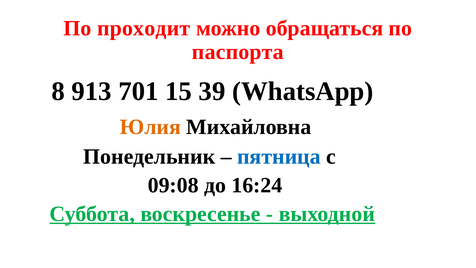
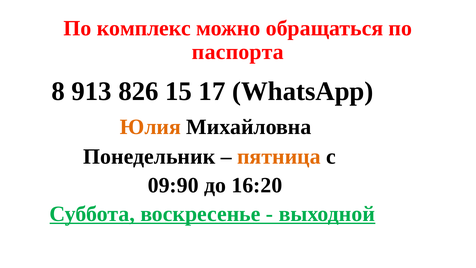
проходит: проходит -> комплекс (144, 28)
701: 701 -> 826 (138, 91)
39: 39 -> 17 (212, 91)
пятница colour: blue -> orange (279, 157)
09:08: 09:08 -> 09:90 (173, 185)
16:24: 16:24 -> 16:20 (257, 185)
